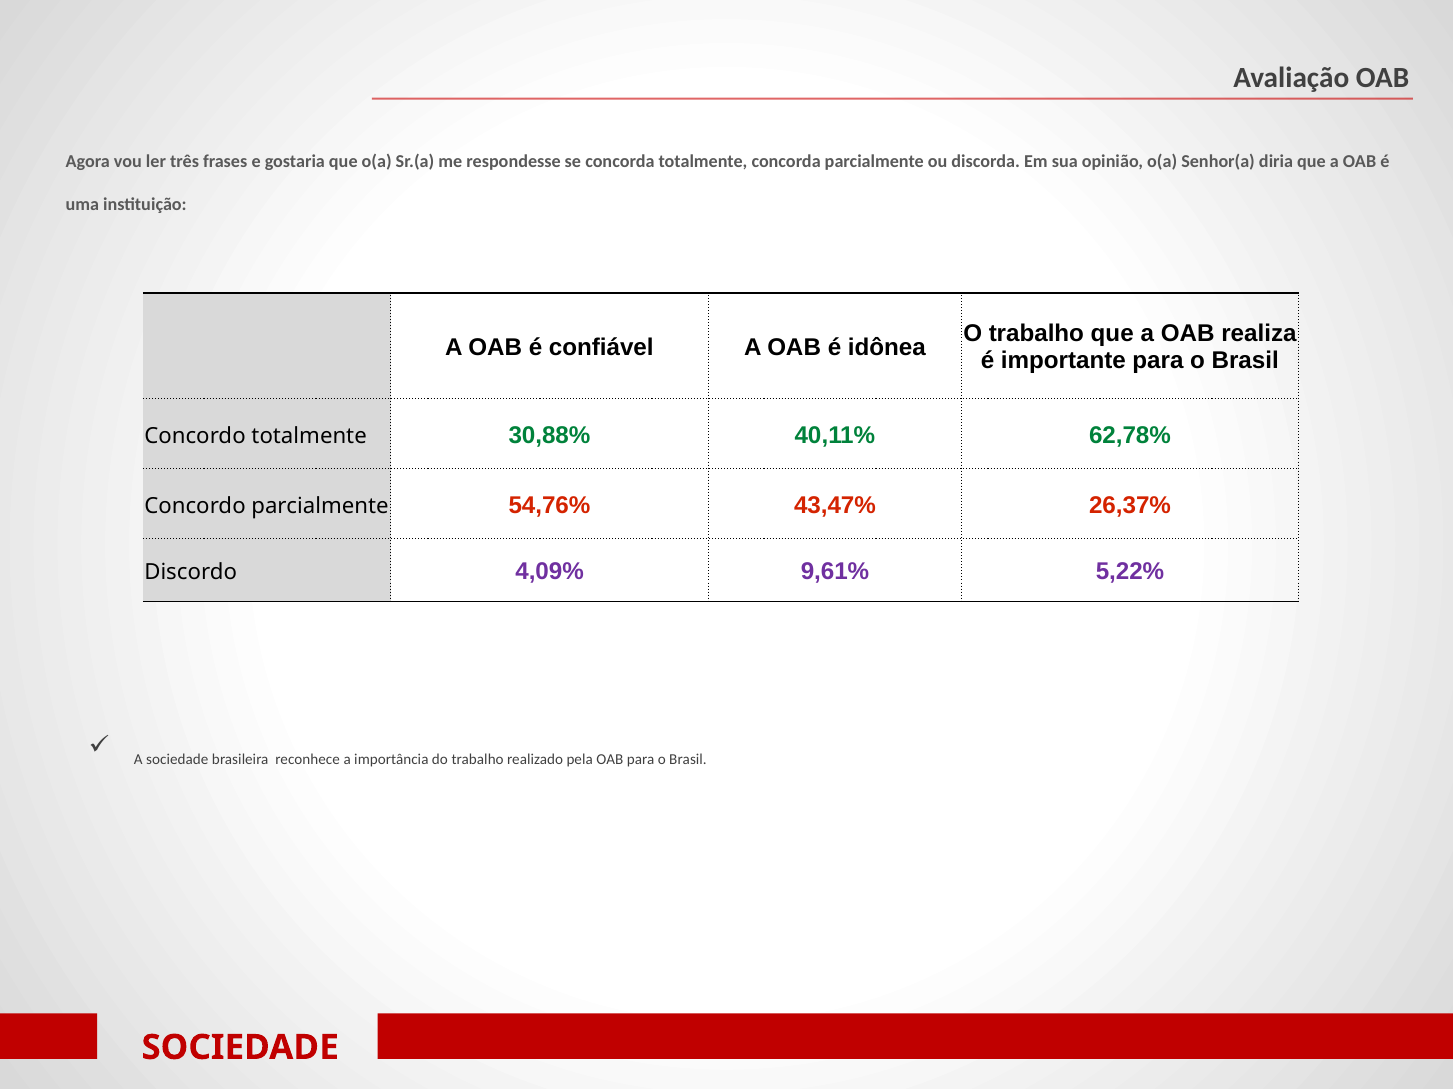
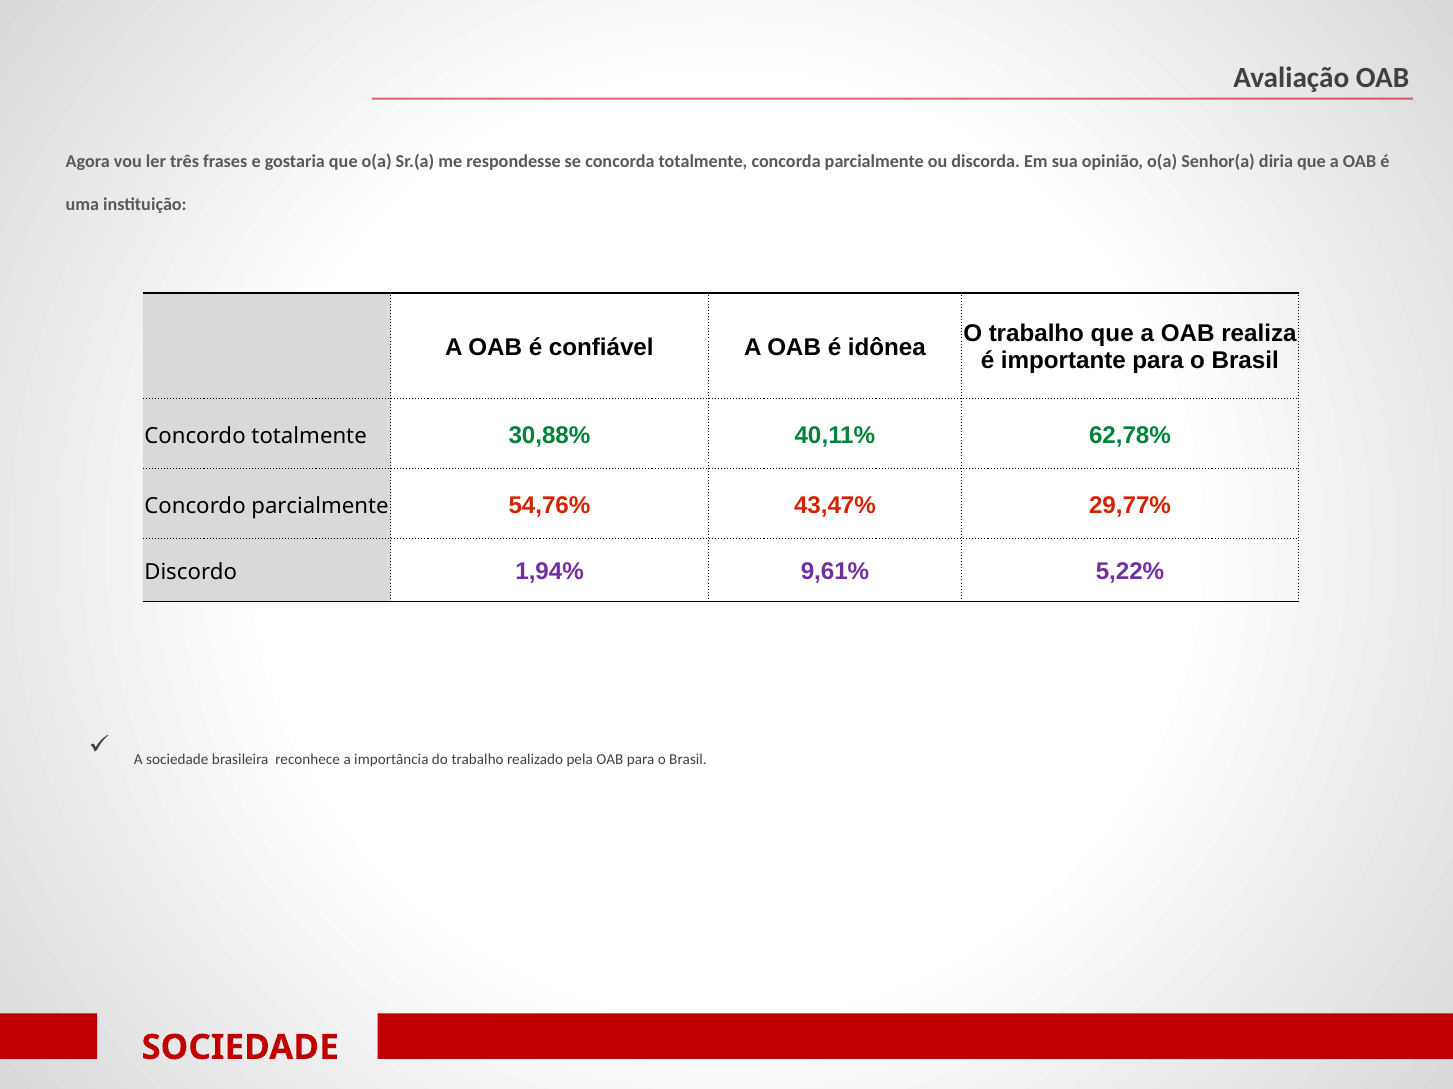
26,37%: 26,37% -> 29,77% (1130, 505)
4,09%: 4,09% -> 1,94% (550, 572)
